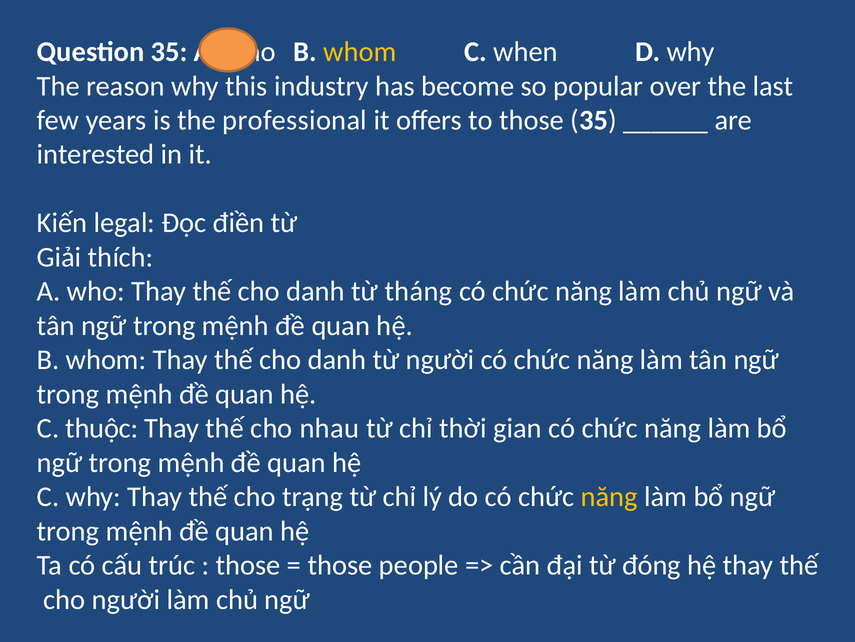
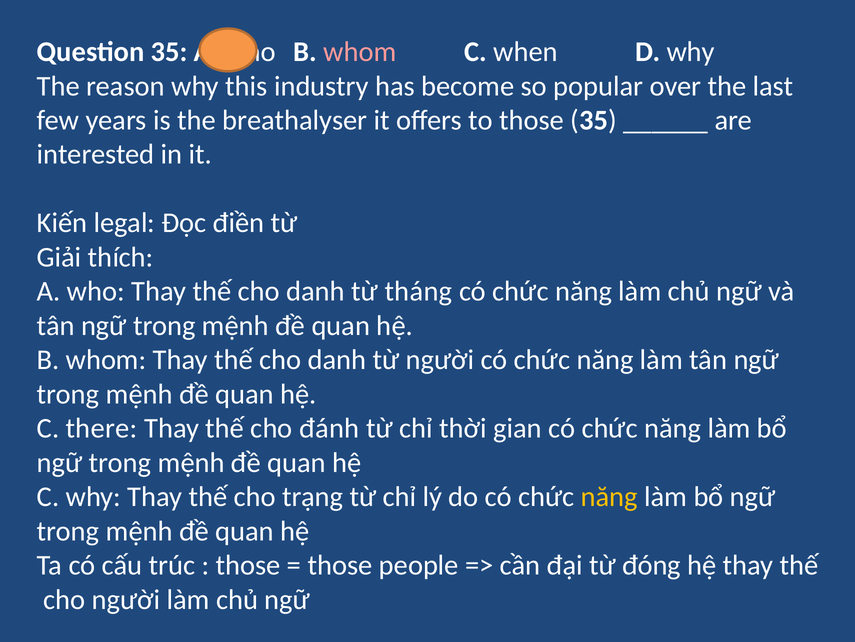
whom colour: yellow -> pink (360, 52)
professional: professional -> breathalyser (295, 120)
thuộc: thuộc -> there (102, 428)
nhau: nhau -> đánh (329, 428)
